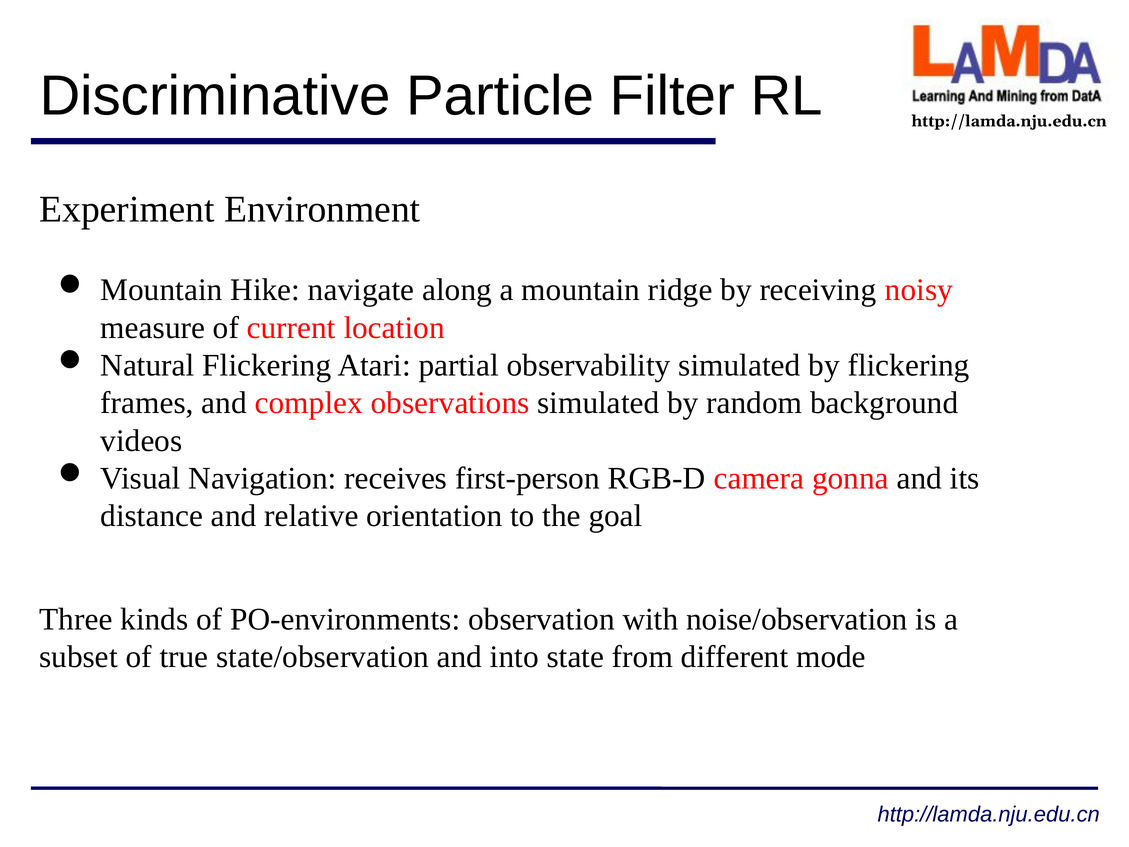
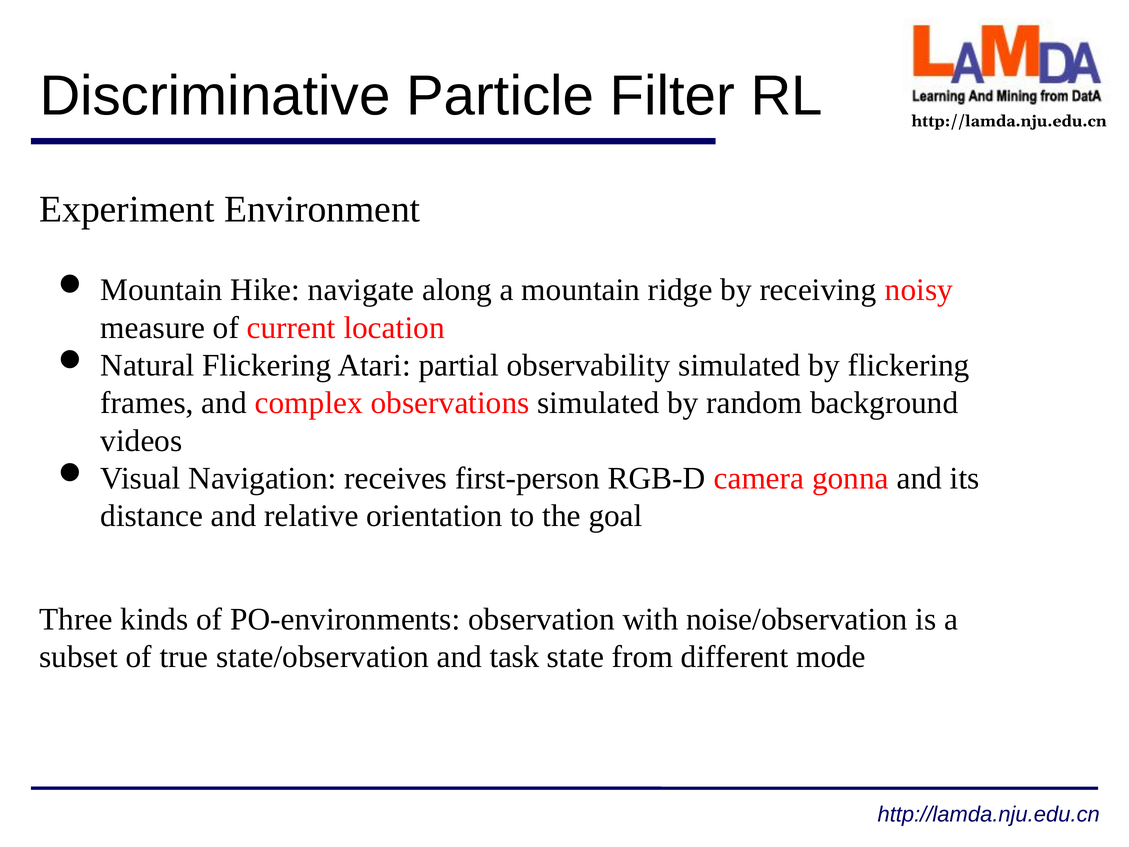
into: into -> task (515, 657)
